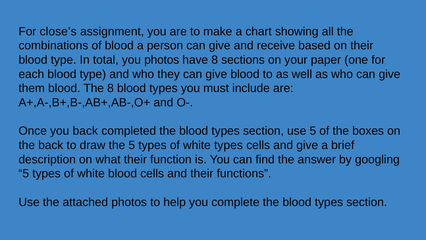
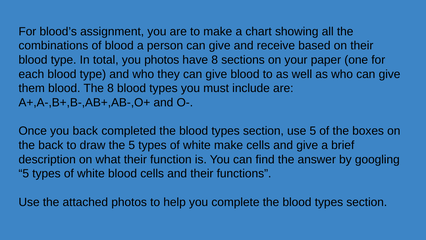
close’s: close’s -> blood’s (58, 31)
white types: types -> make (229, 145)
